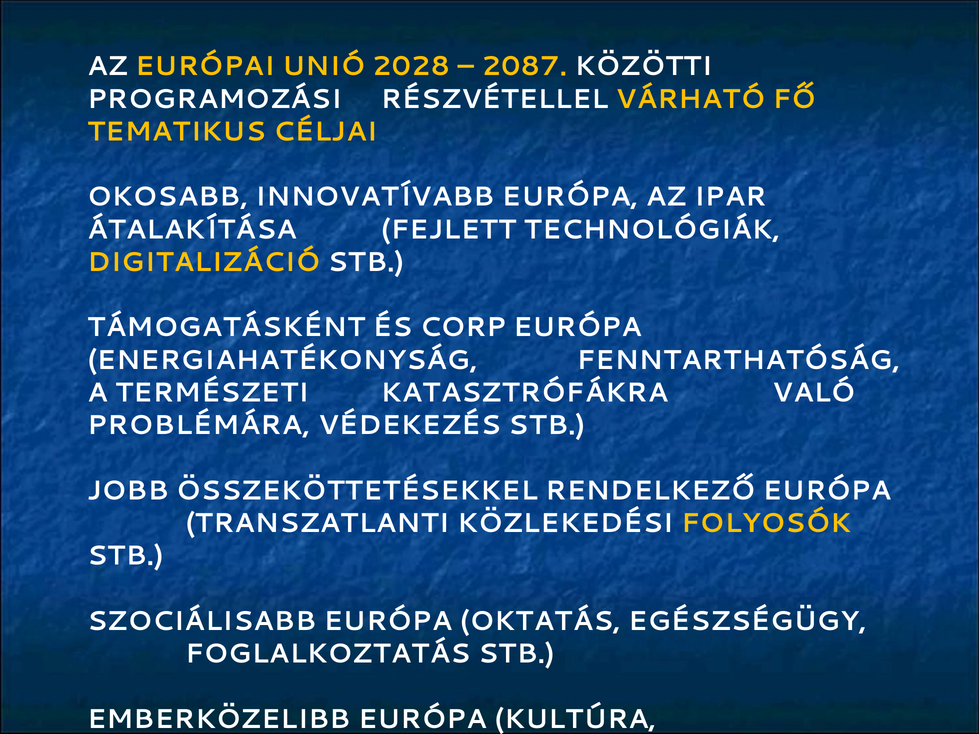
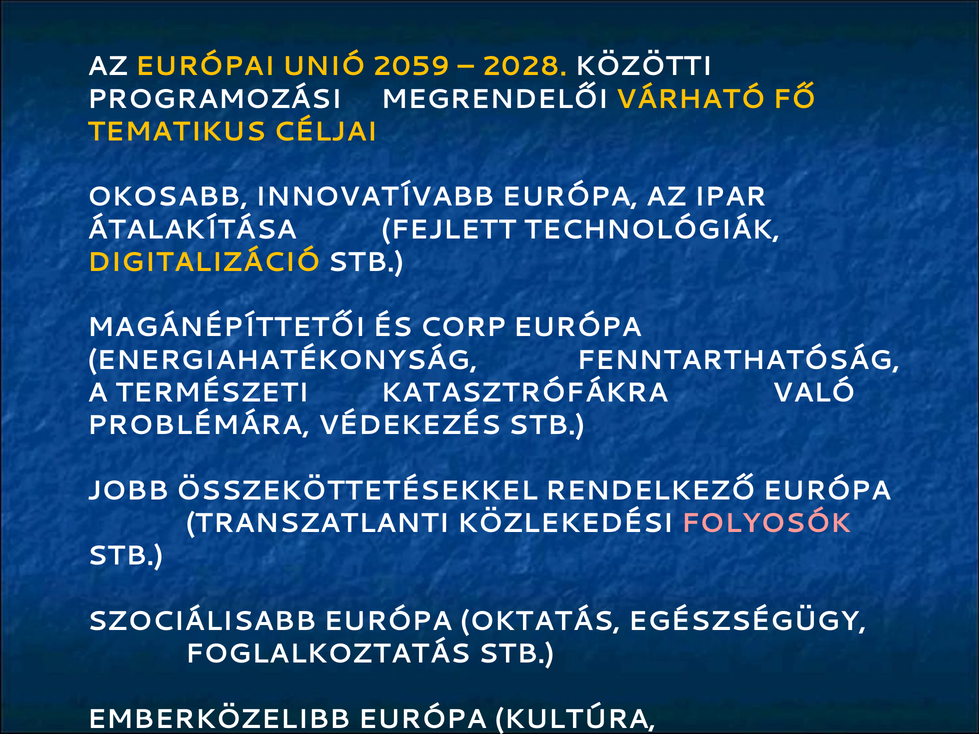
2028: 2028 -> 2059 (411, 66)
2087: 2087 -> 2028 (525, 66)
RÉSZVÉTELLEL: RÉSZVÉTELLEL -> MEGRENDELŐI (495, 99)
TÁMOGATÁSKÉNT: TÁMOGATÁSKÉNT -> MAGÁNÉPÍTTETŐI (226, 328)
FOLYOSÓK colour: yellow -> pink (766, 523)
